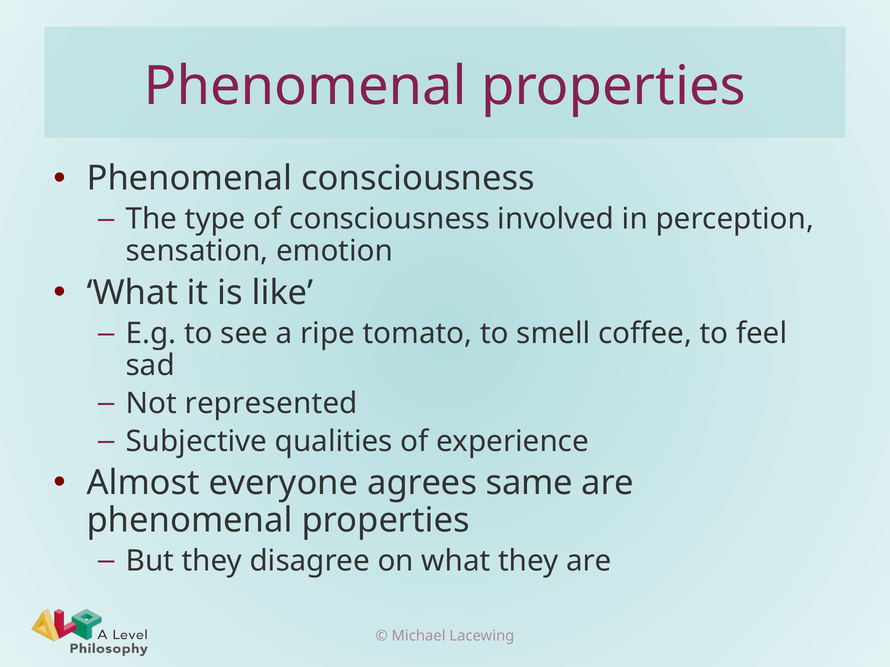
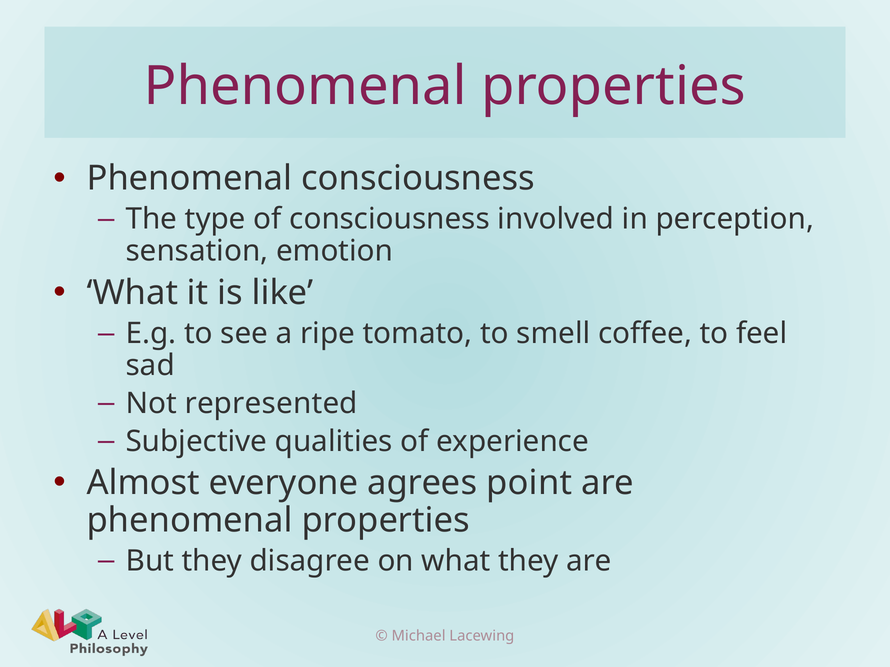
same: same -> point (529, 483)
